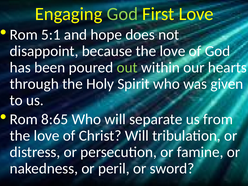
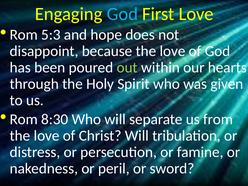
God colour: light green -> light blue (122, 14)
5:1: 5:1 -> 5:3 (51, 35)
8:65: 8:65 -> 8:30 (55, 119)
